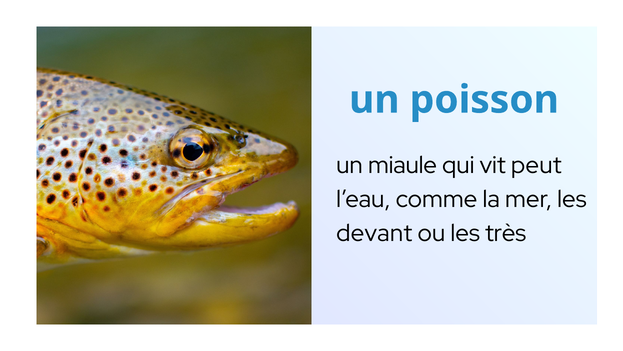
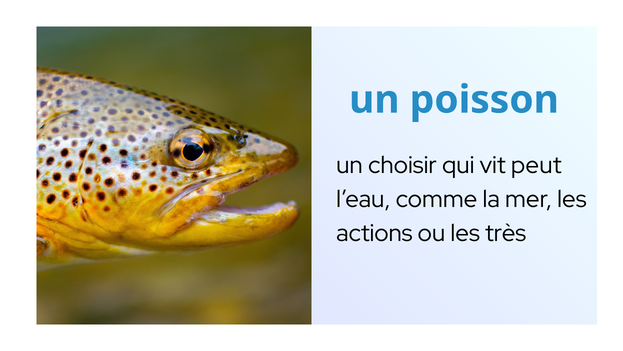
miaule: miaule -> choisir (402, 165)
devant: devant -> actions (374, 233)
